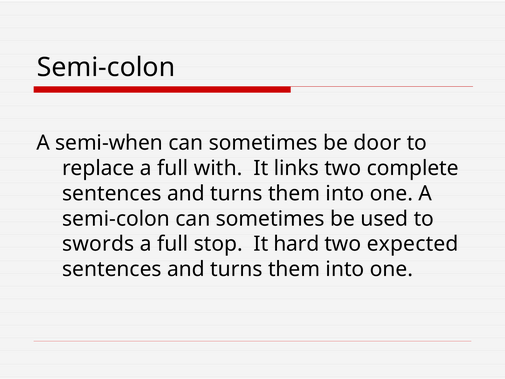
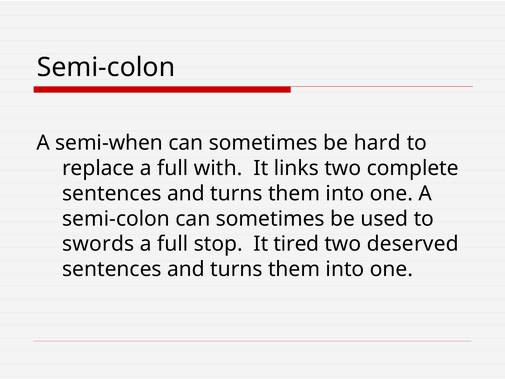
door: door -> hard (377, 143)
hard: hard -> tired (296, 244)
expected: expected -> deserved (413, 244)
